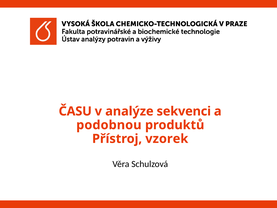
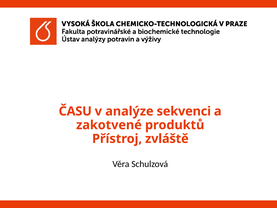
podobnou: podobnou -> zakotvené (109, 125)
vzorek: vzorek -> zvláště (167, 139)
